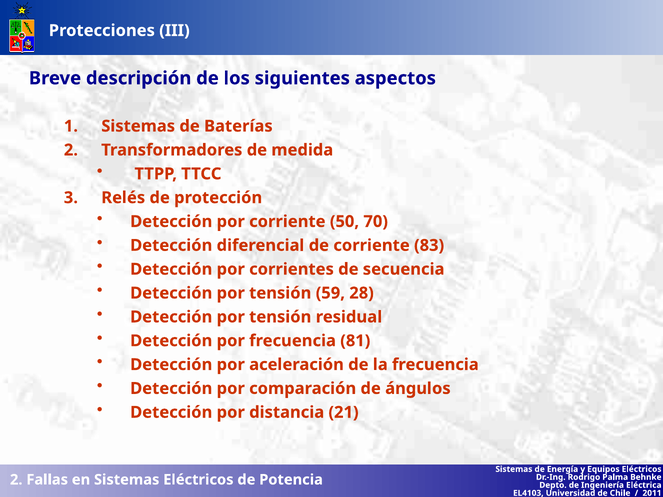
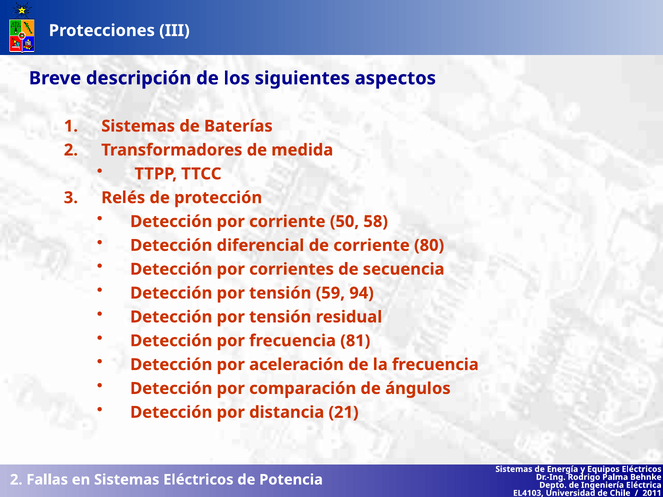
70: 70 -> 58 (376, 222)
83: 83 -> 80 (429, 246)
28: 28 -> 94 (362, 293)
